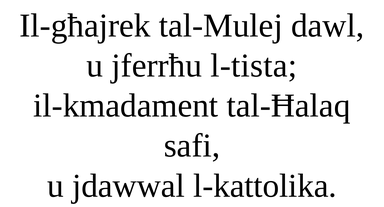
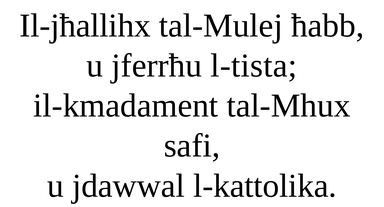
Il-għajrek: Il-għajrek -> Il-jħallihx (85, 26)
dawl: dawl -> ħabb (328, 26)
tal-Ħalaq: tal-Ħalaq -> tal-Mhux (288, 106)
